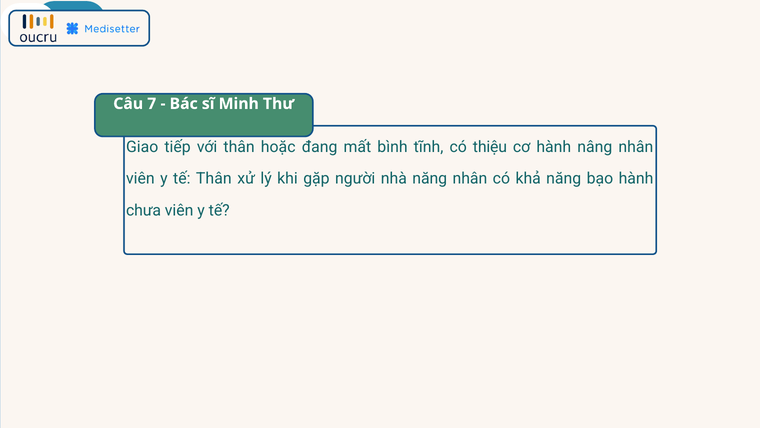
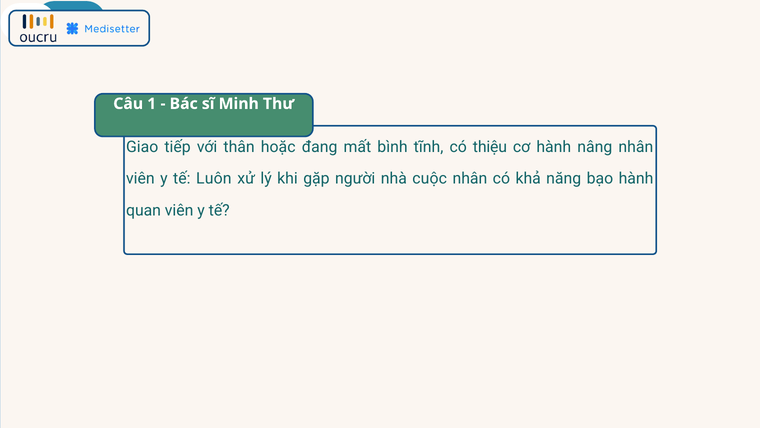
7: 7 -> 1 (152, 104)
tế Thân: Thân -> Luôn (214, 178)
nhà năng: năng -> cuộc (430, 178)
chưa: chưa -> quan (143, 210)
